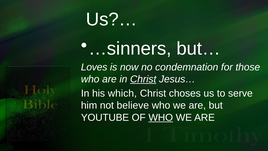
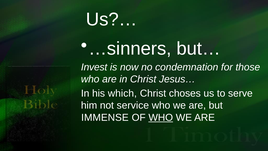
Loves: Loves -> Invest (94, 67)
Christ underline: present -> none (143, 79)
believe: believe -> service (133, 105)
YOUTUBE: YOUTUBE -> IMMENSE (105, 117)
